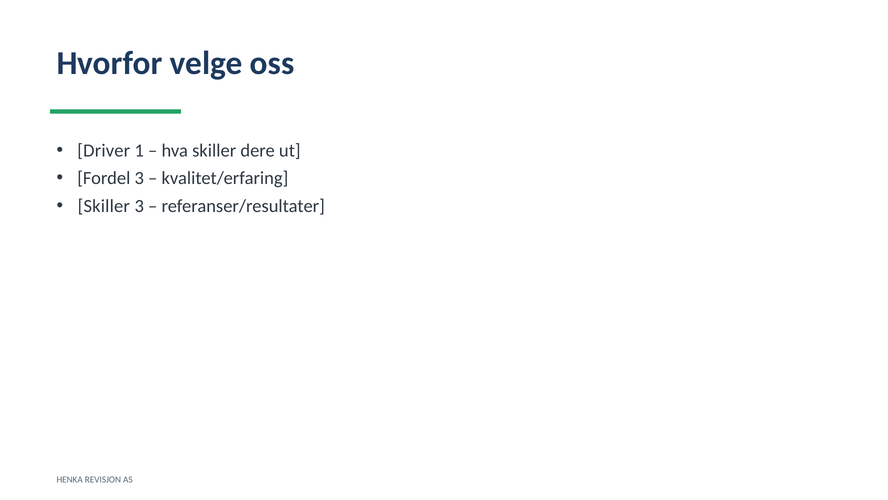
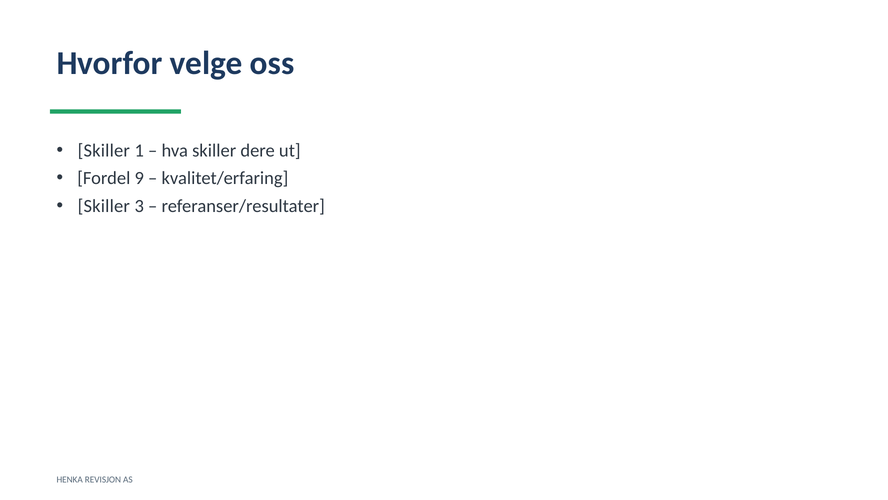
Driver: Driver -> Skiller (104, 150)
Fordel 3: 3 -> 9 (139, 178)
